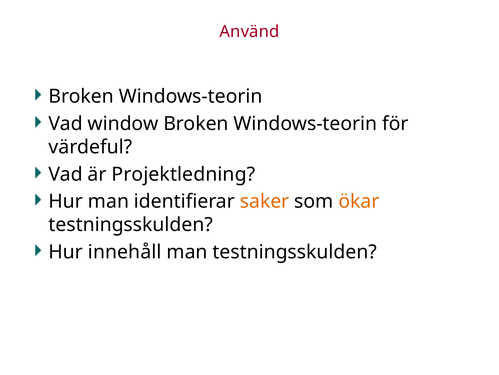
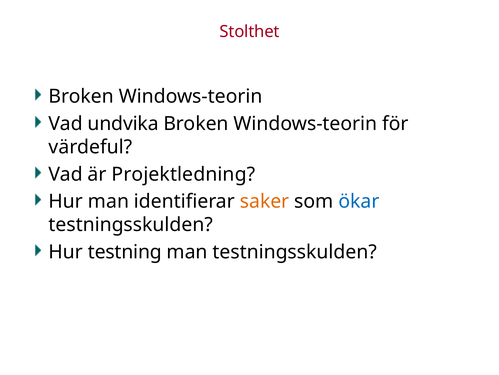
Använd: Använd -> Stolthet (250, 31)
window: window -> undvika (123, 123)
ökar colour: orange -> blue (359, 201)
innehåll: innehåll -> testning (125, 252)
